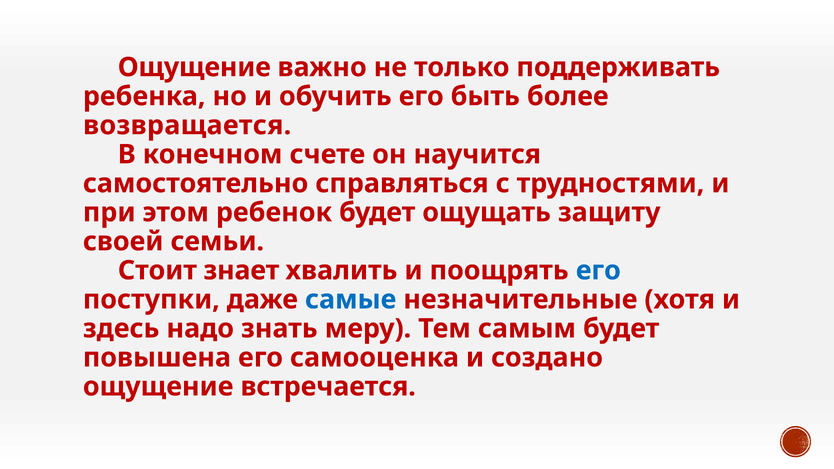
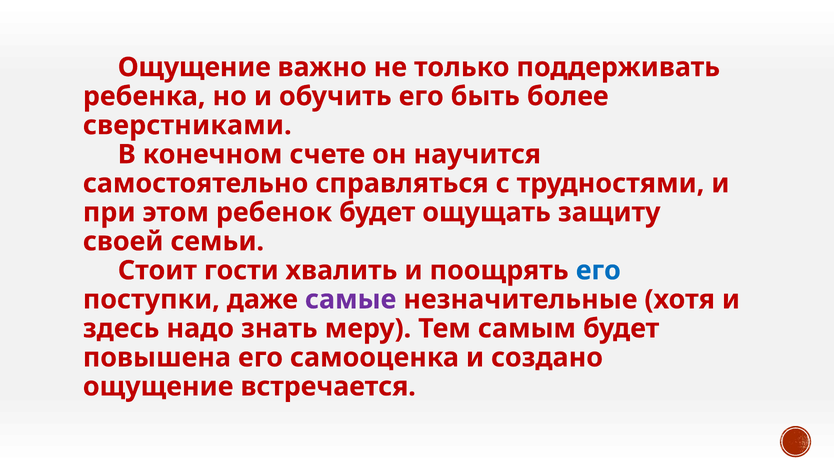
возвращается: возвращается -> сверстниками (187, 125)
знает: знает -> гости (241, 271)
самые colour: blue -> purple (351, 300)
